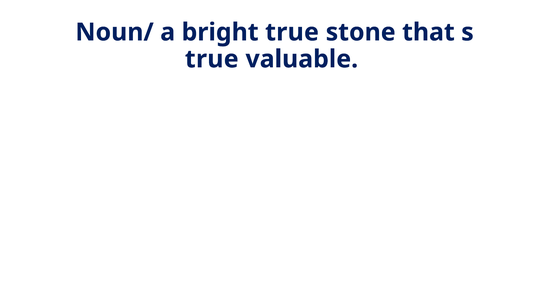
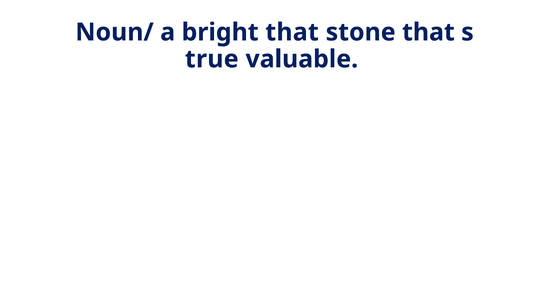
bright true: true -> that (292, 32)
